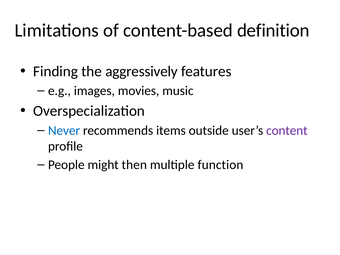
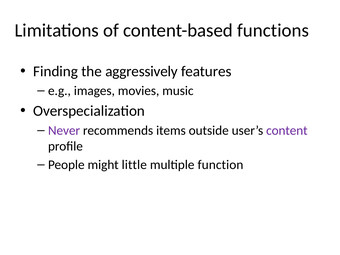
definition: definition -> functions (273, 30)
Never colour: blue -> purple (64, 130)
then: then -> little (134, 165)
